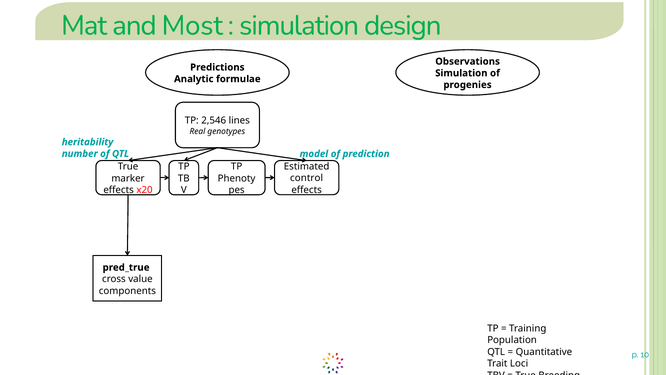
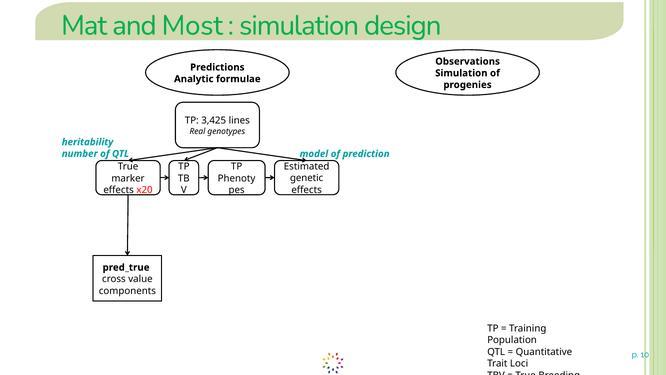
2,546: 2,546 -> 3,425 (214, 121)
control: control -> genetic (307, 178)
